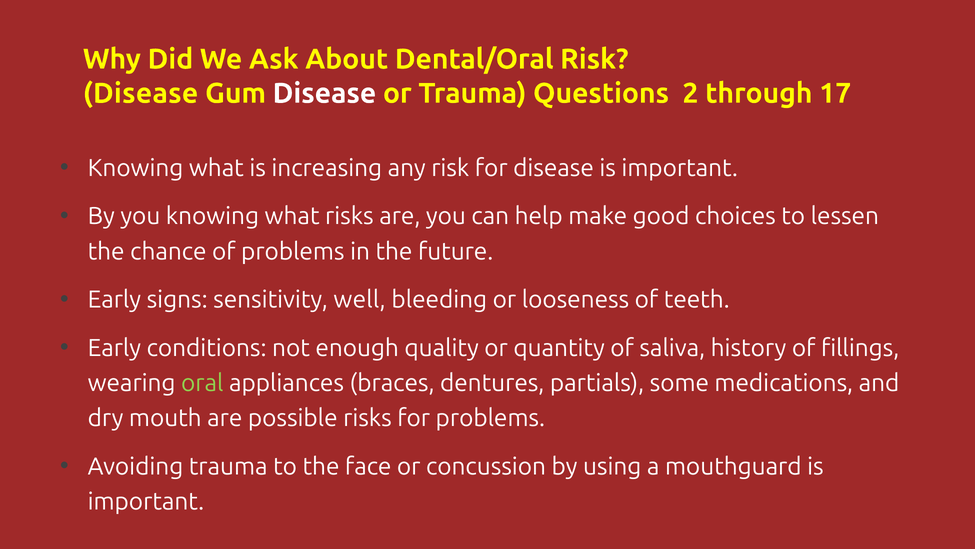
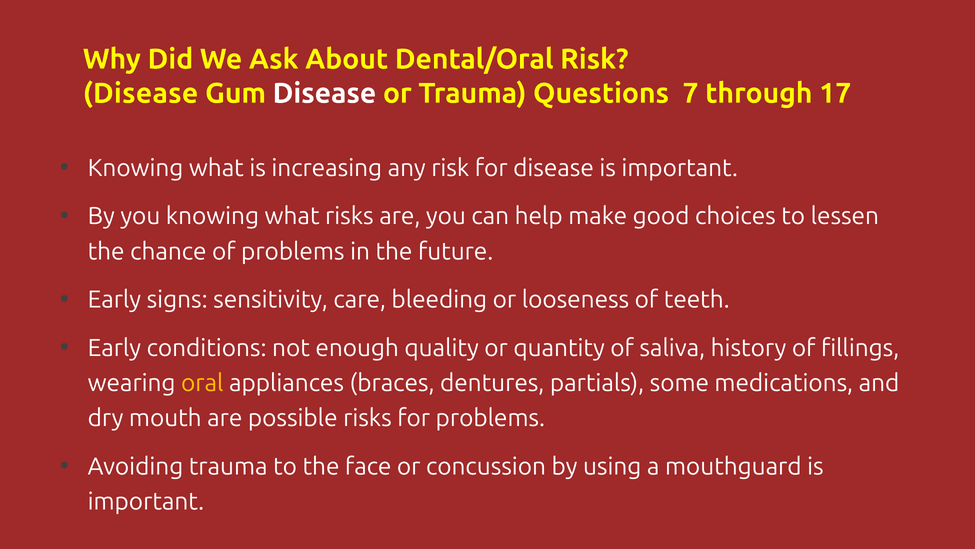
2: 2 -> 7 (690, 93)
well: well -> care (360, 300)
oral colour: light green -> yellow (202, 383)
